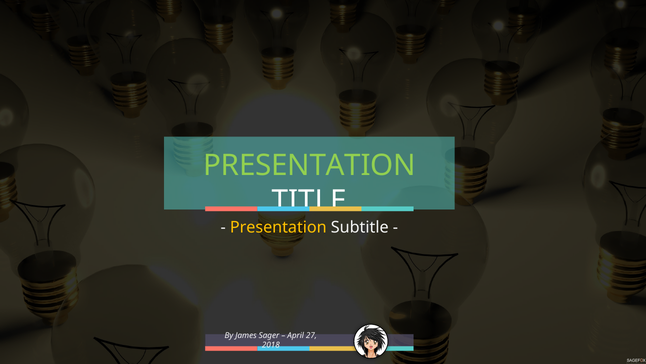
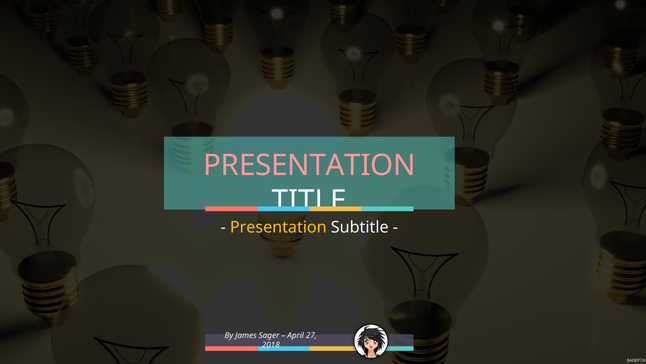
PRESENTATION colour: light green -> pink (309, 165)
